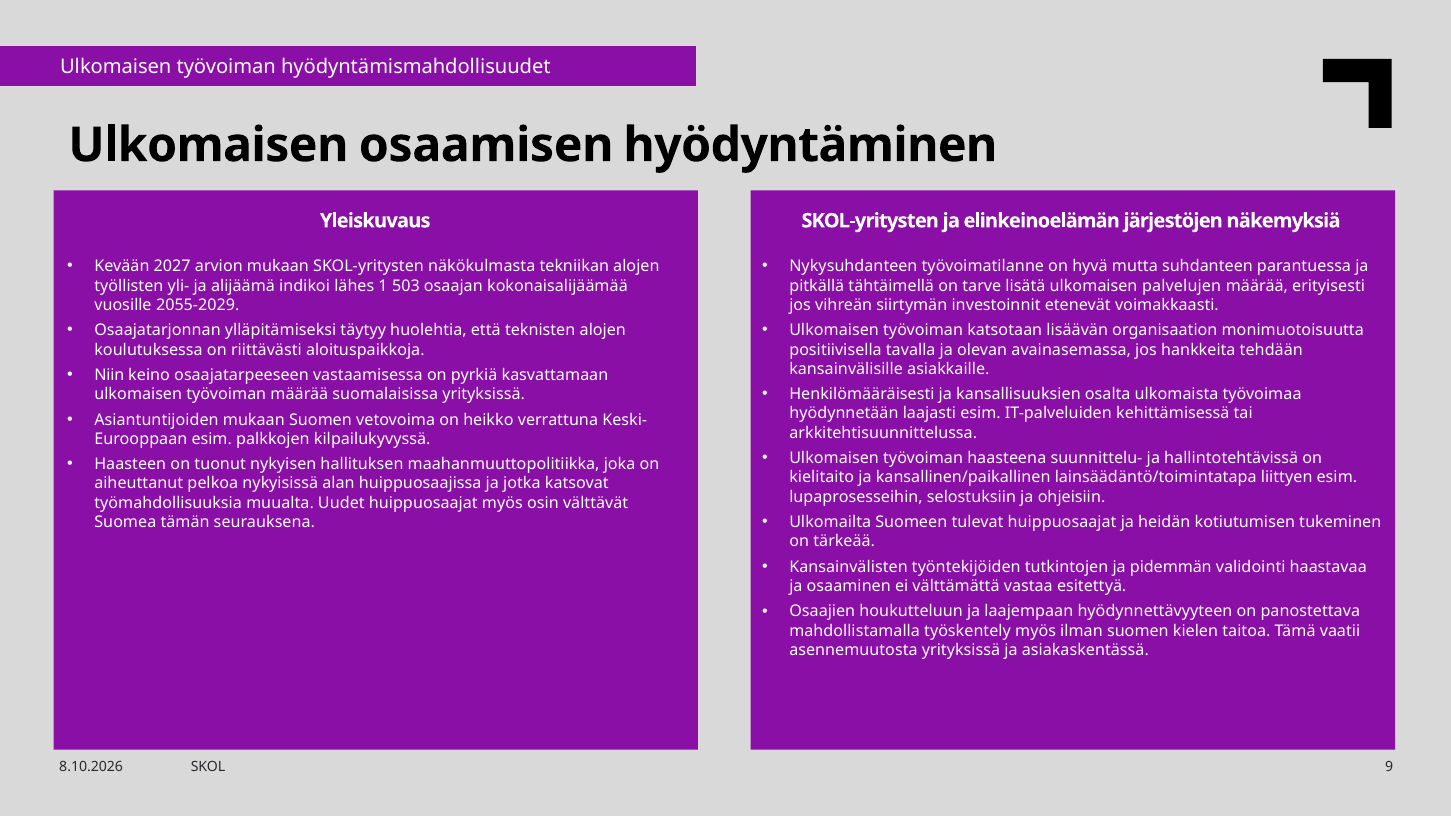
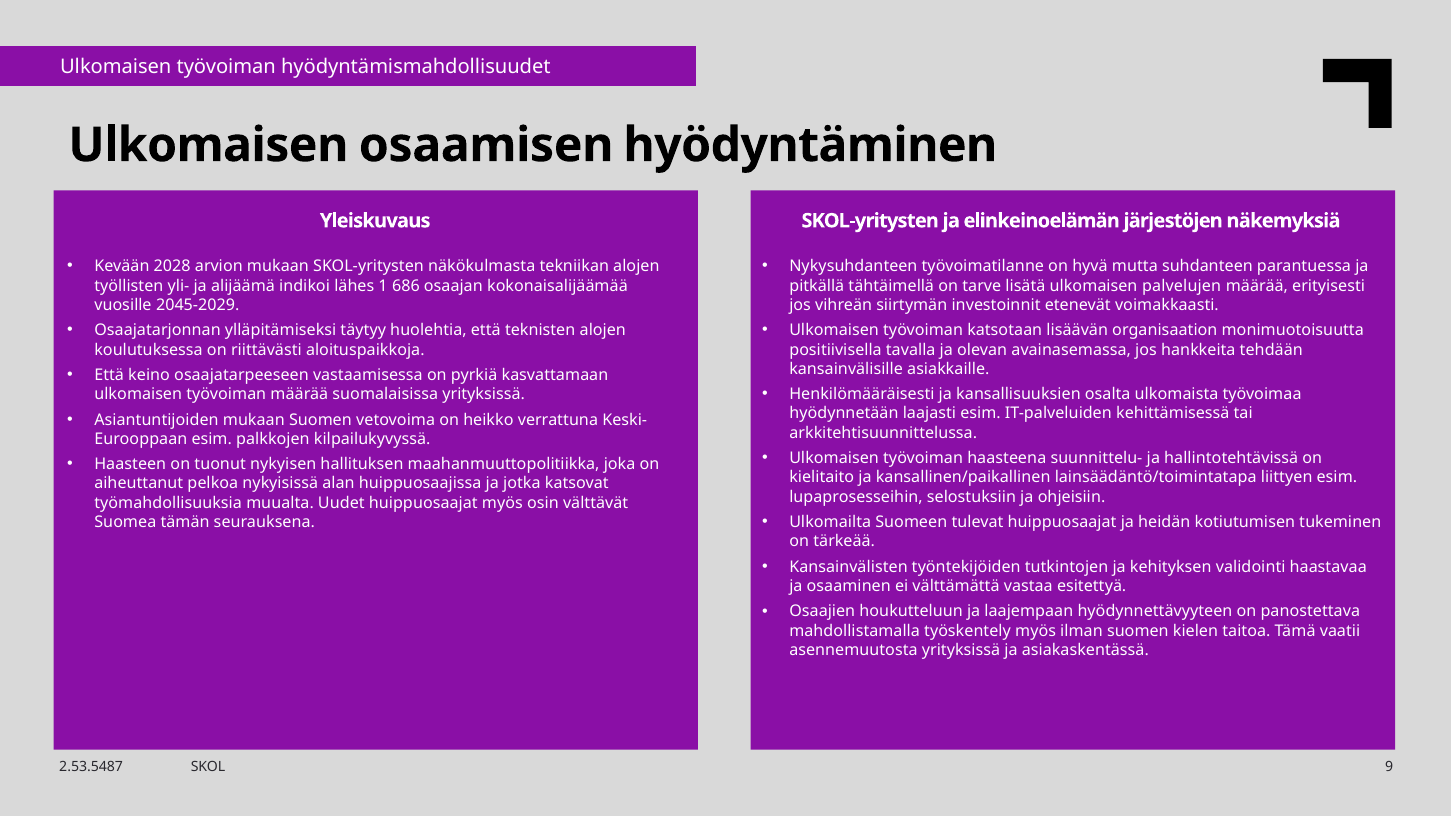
2027: 2027 -> 2028 (172, 266)
503: 503 -> 686 (406, 286)
2055-2029: 2055-2029 -> 2045-2029 (198, 305)
Niin: Niin -> Että (109, 375)
pidemmän: pidemmän -> kehityksen (1171, 567)
8.10.2026: 8.10.2026 -> 2.53.5487 (91, 767)
